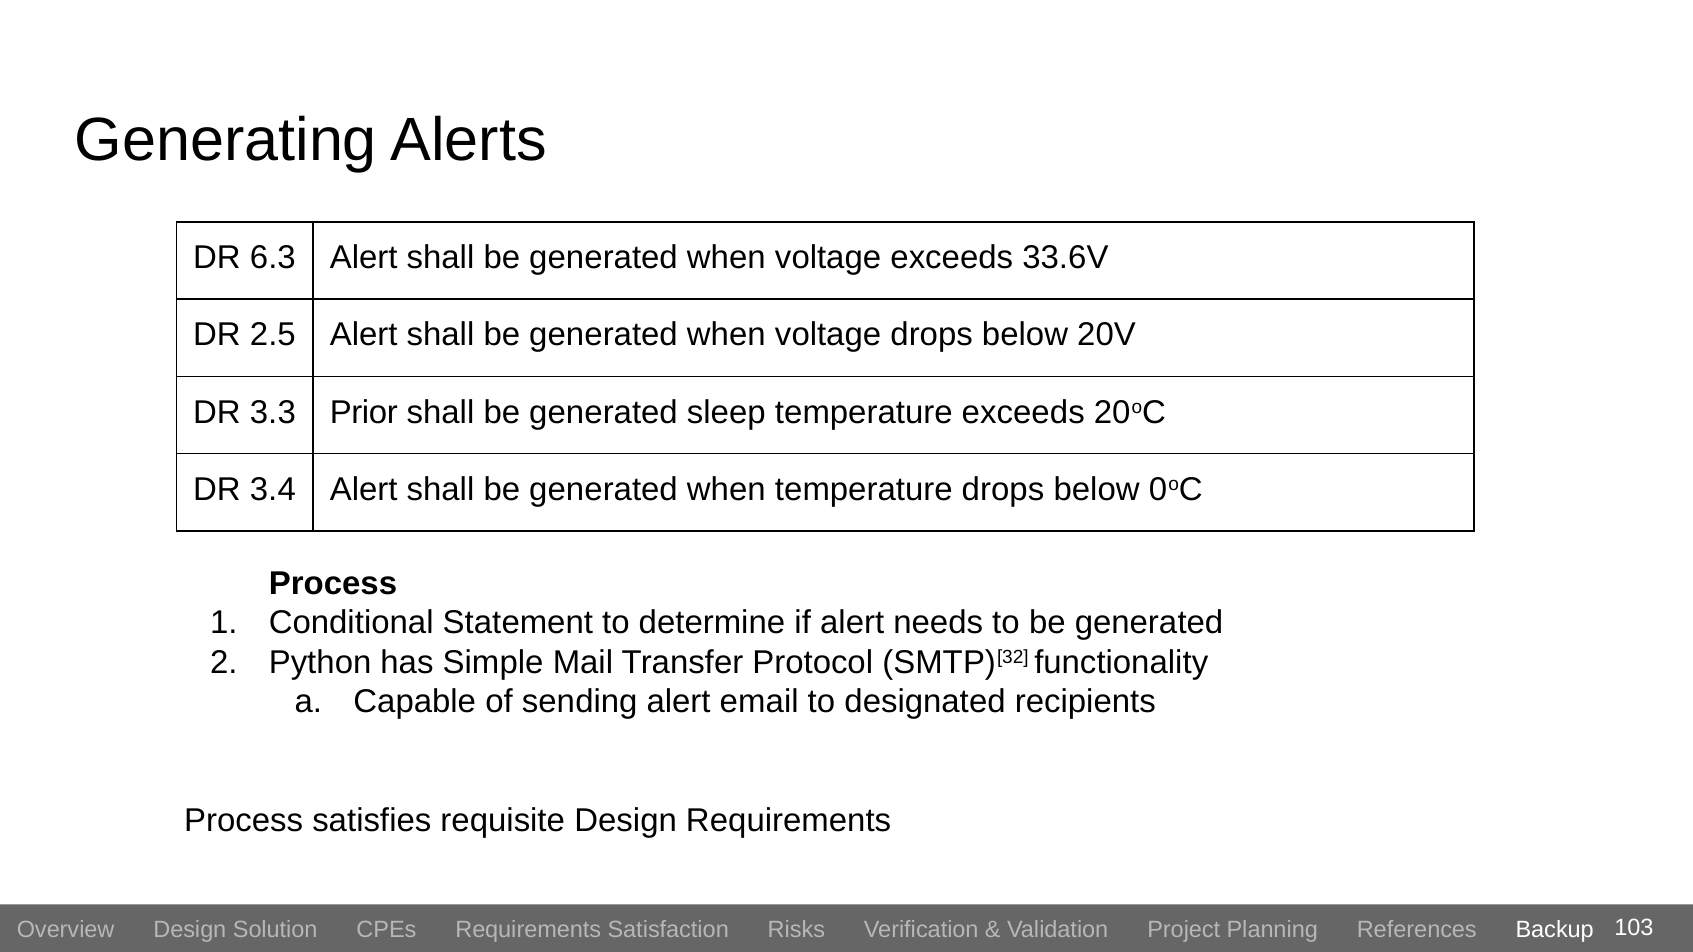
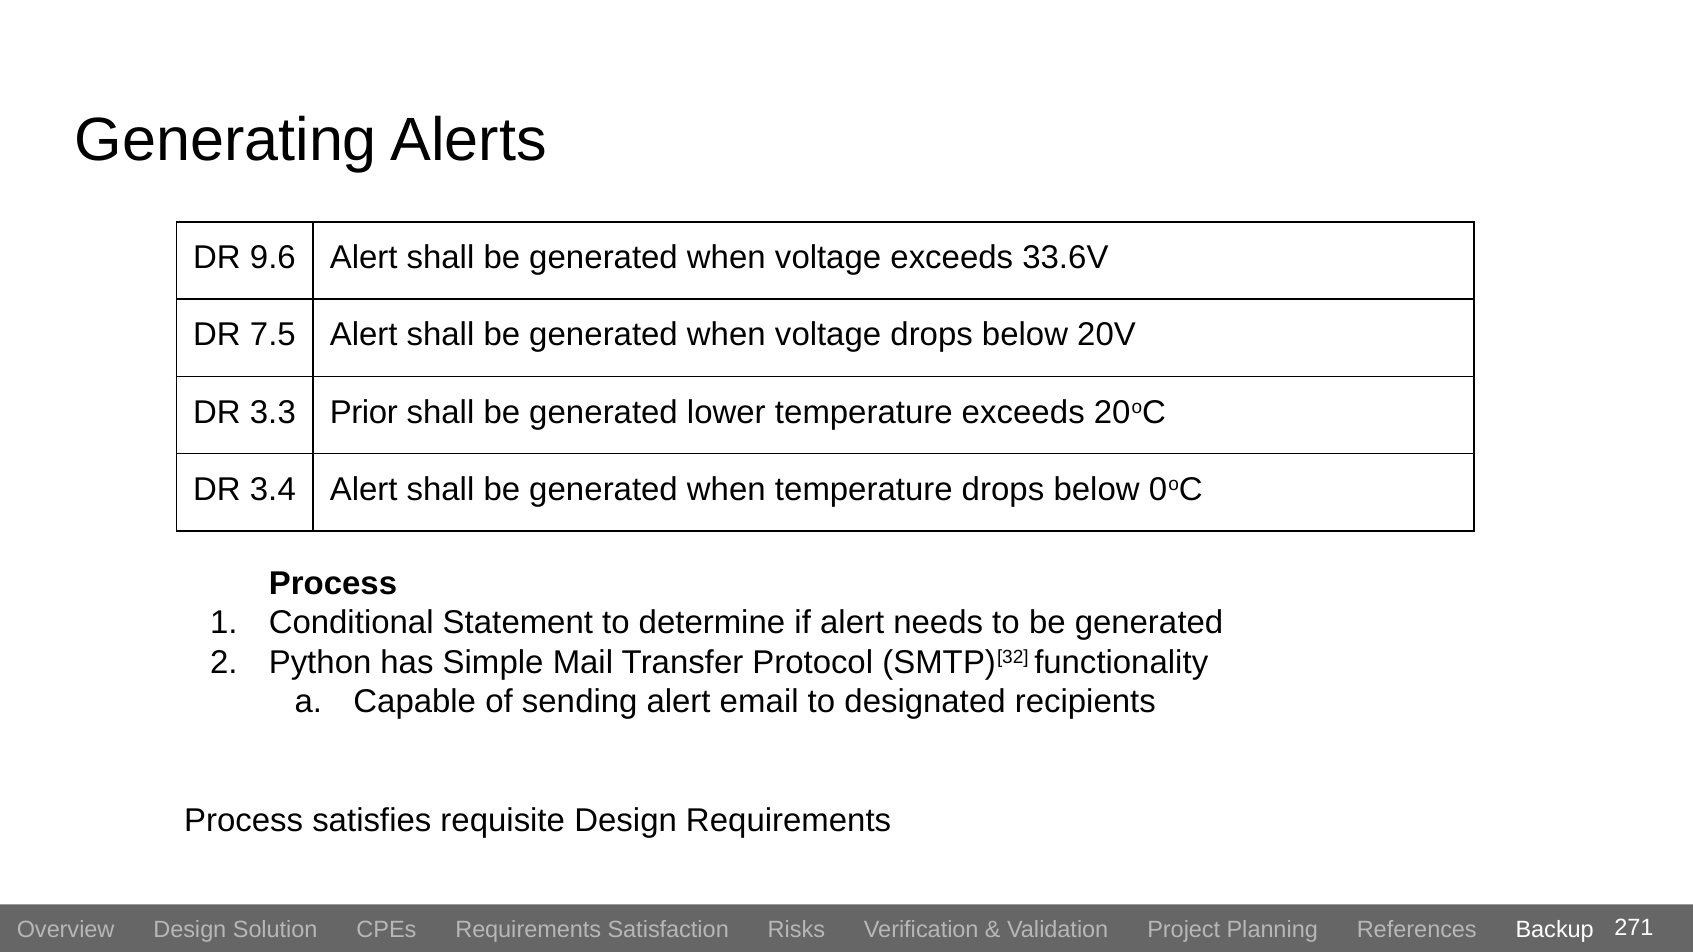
6.3: 6.3 -> 9.6 (273, 258)
2.5: 2.5 -> 7.5 (273, 335)
sleep: sleep -> lower (726, 412)
103: 103 -> 271 (1634, 928)
